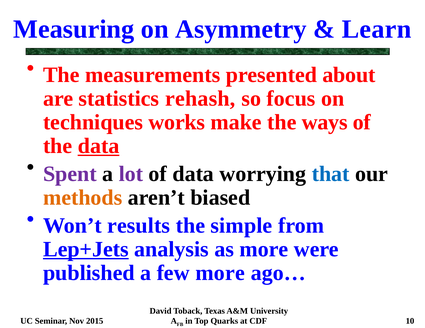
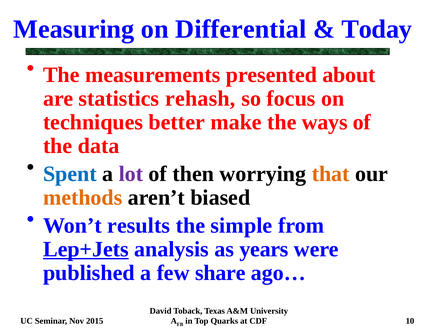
Asymmetry: Asymmetry -> Differential (241, 29)
Learn: Learn -> Today (377, 29)
works: works -> better (177, 122)
data underline: present -> none (99, 146)
Spent colour: purple -> blue (70, 174)
of data: data -> then (193, 174)
that colour: blue -> orange (331, 174)
as more: more -> years (264, 250)
few more: more -> share (220, 273)
